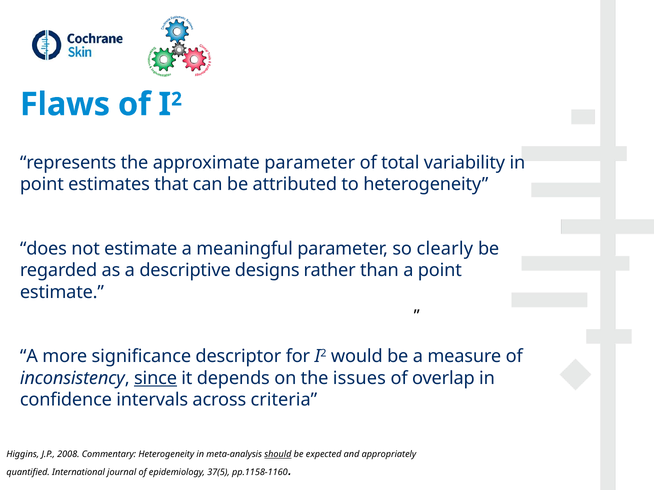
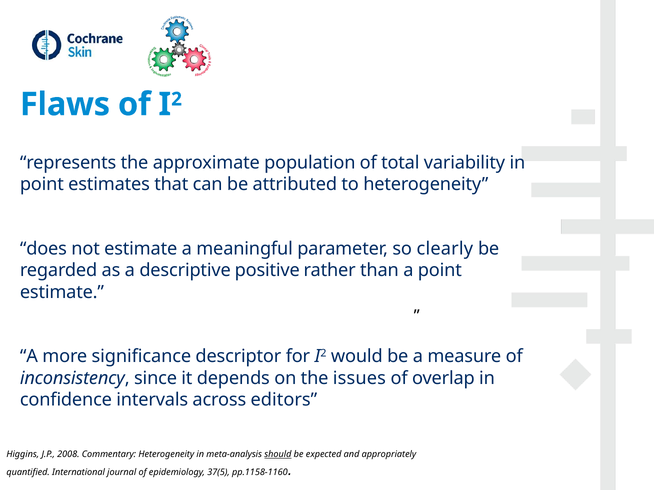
approximate parameter: parameter -> population (310, 163)
designs: designs -> positive (267, 271)
since underline: present -> none (156, 378)
criteria: criteria -> editors (284, 400)
